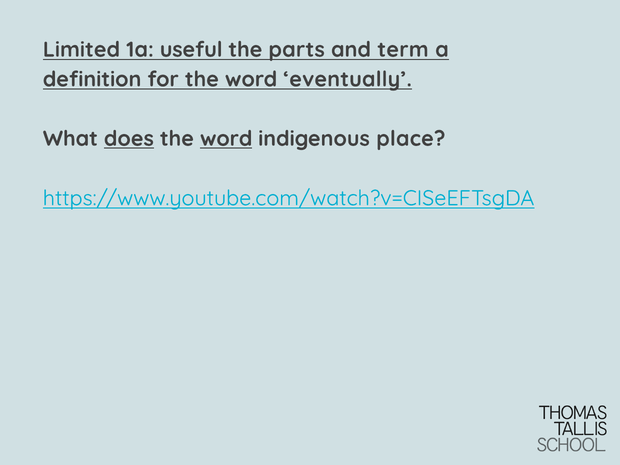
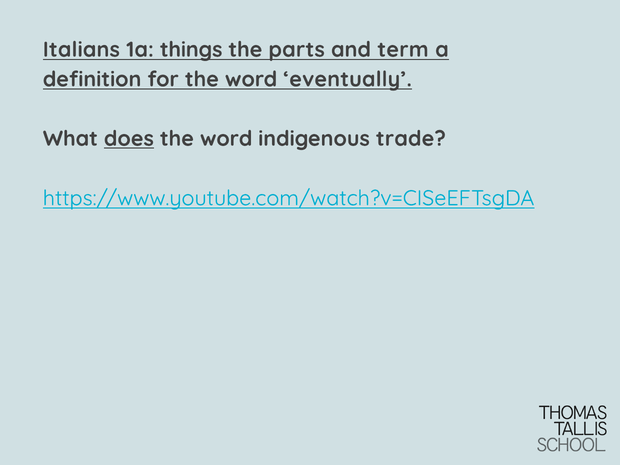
Limited: Limited -> Italians (81, 50)
useful: useful -> things (191, 50)
word underline: present -> none (226, 139)
place: place -> trade (411, 139)
